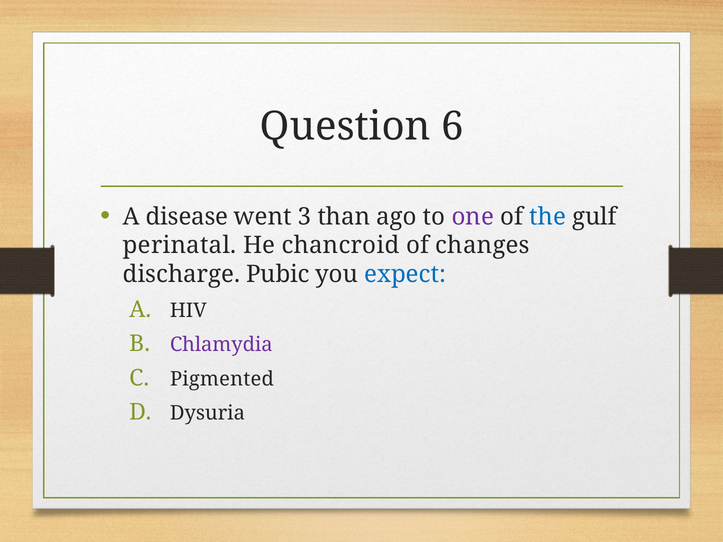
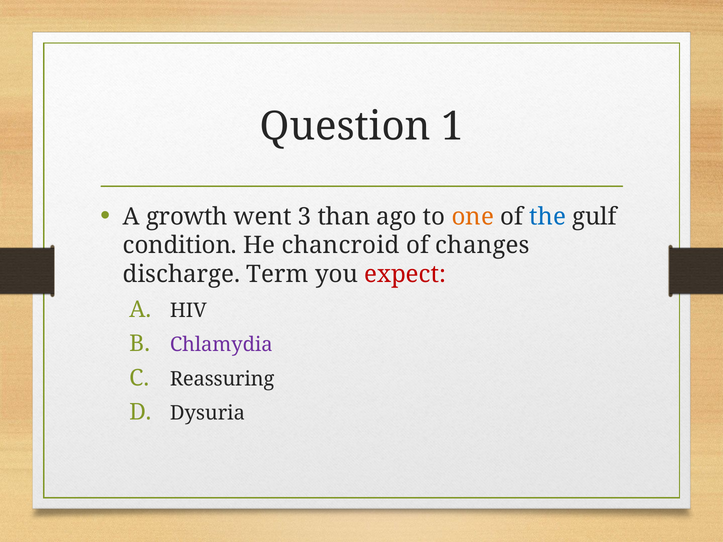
6: 6 -> 1 (452, 127)
disease: disease -> growth (187, 217)
one colour: purple -> orange (473, 217)
perinatal: perinatal -> condition (180, 246)
Pubic: Pubic -> Term (278, 274)
expect colour: blue -> red (405, 274)
Pigmented: Pigmented -> Reassuring (222, 379)
